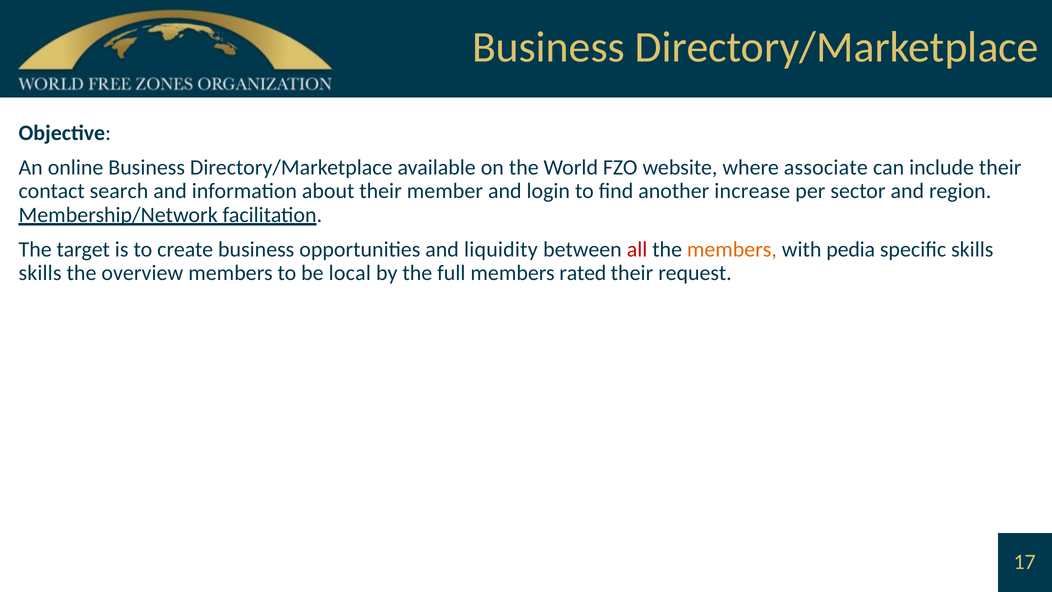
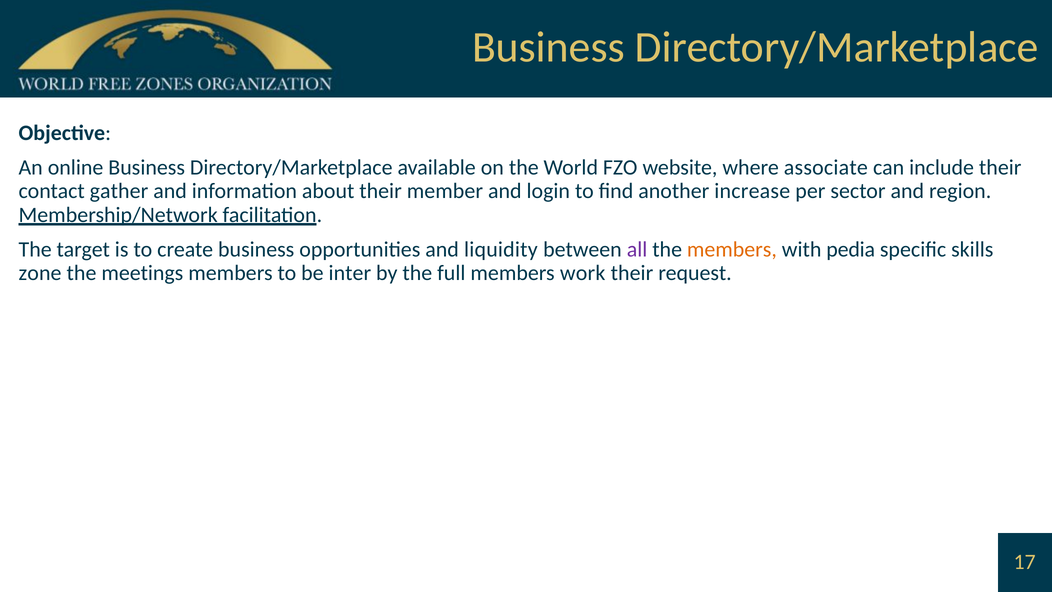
search: search -> gather (119, 191)
all colour: red -> purple (637, 249)
skills: skills -> zone (40, 273)
overview: overview -> meetings (142, 273)
local: local -> inter (350, 273)
rated: rated -> work (583, 273)
